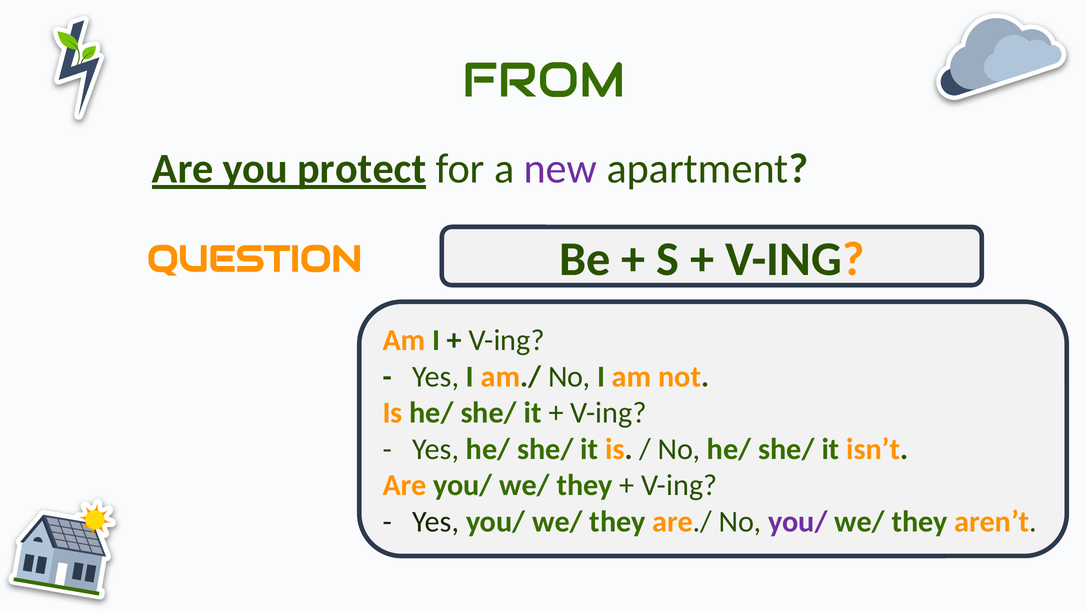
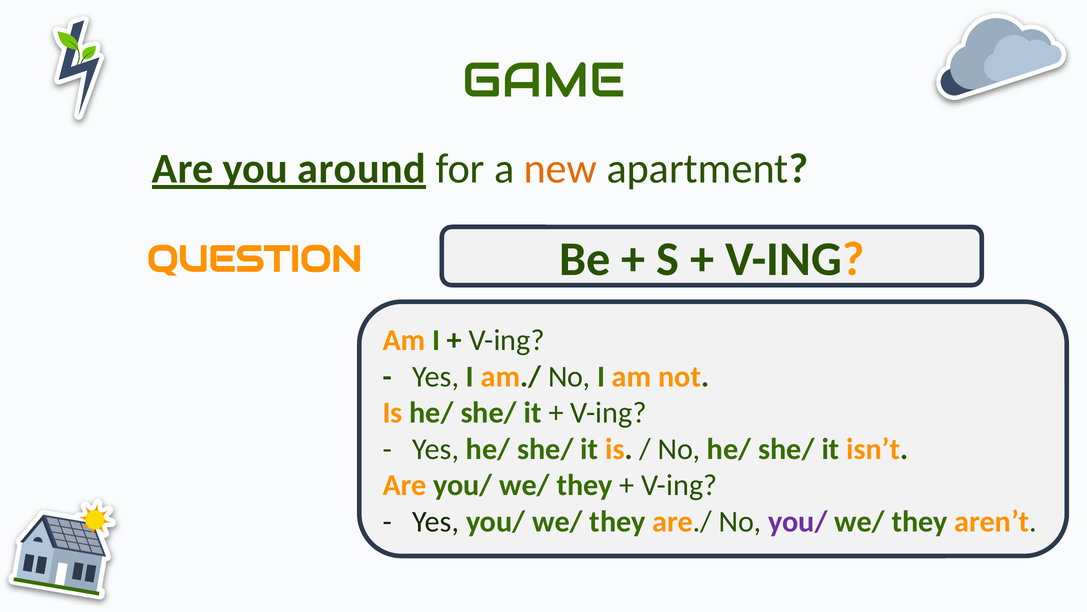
FROM: FROM -> GAME (544, 81)
protect: protect -> around (362, 169)
new colour: purple -> orange (560, 169)
